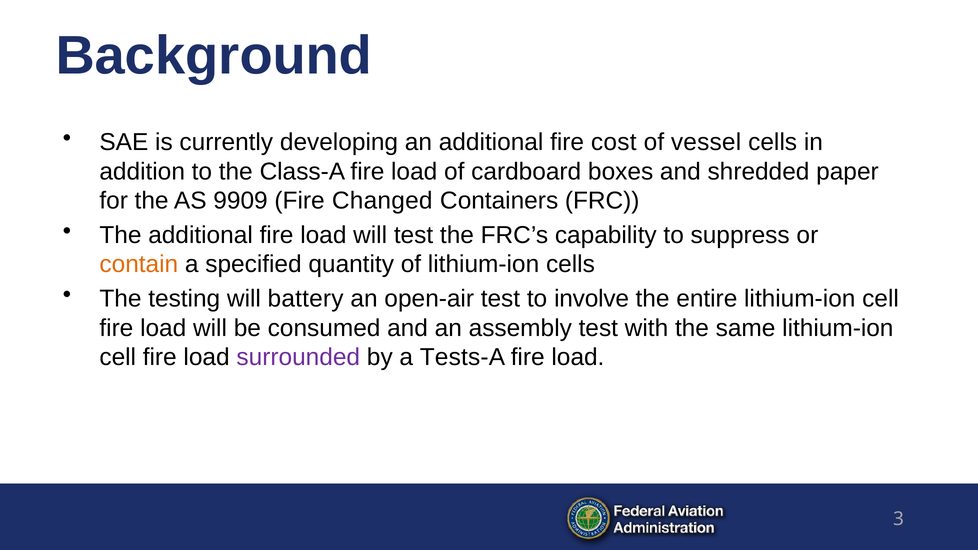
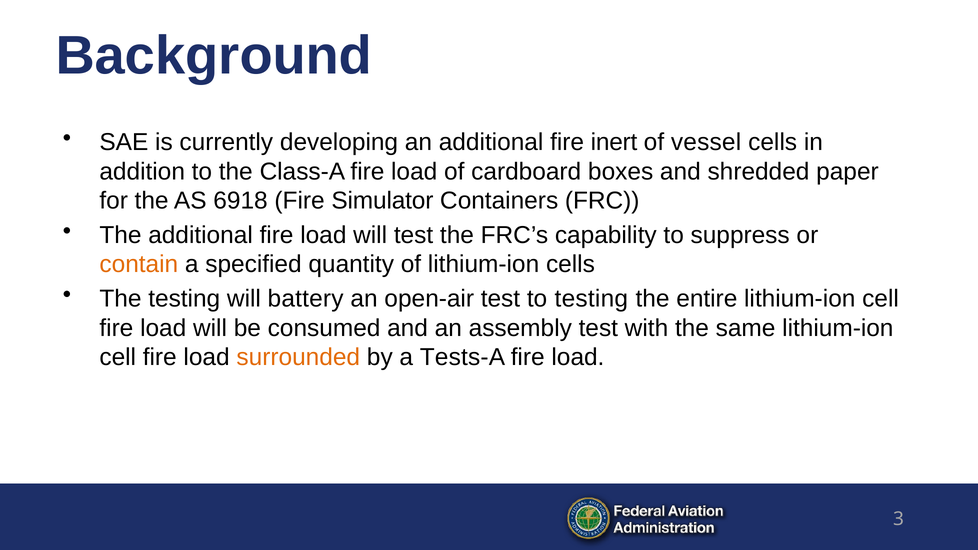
cost: cost -> inert (614, 142)
9909: 9909 -> 6918 (241, 201)
Changed: Changed -> Simulator (382, 201)
to involve: involve -> testing (591, 299)
surrounded colour: purple -> orange (298, 357)
